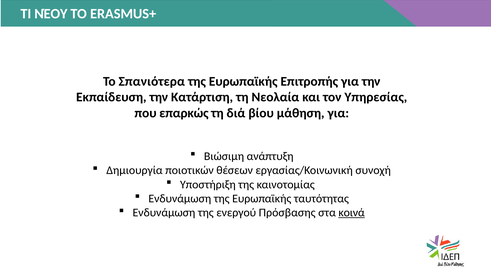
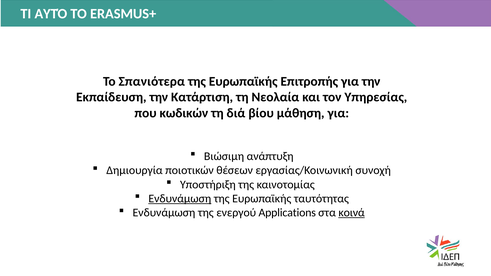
ΝΈΟΥ: ΝΈΟΥ -> ΑΥΤΌ (51, 14)
επαρκώς: επαρκώς -> κωδικών (184, 113)
Ενδυνάμωση underline: none -> present (180, 199)
Πρόσβασης: Πρόσβασης -> Applications (287, 213)
